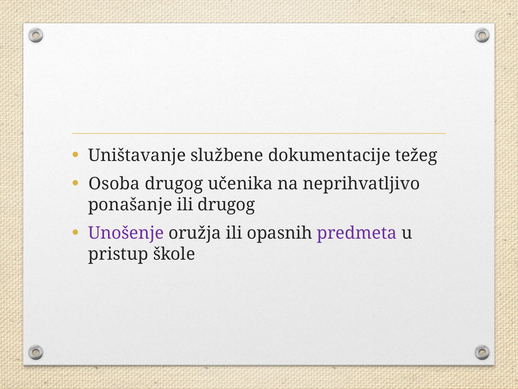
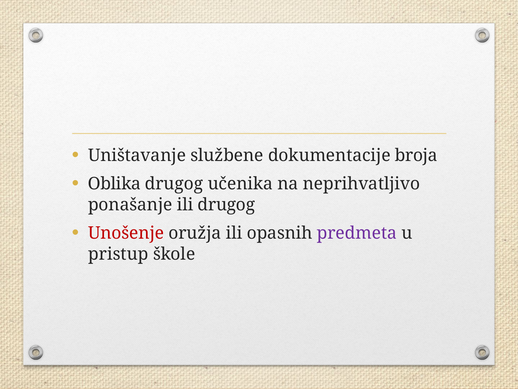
težeg: težeg -> broja (416, 155)
Osoba: Osoba -> Oblika (114, 184)
Unošenje colour: purple -> red (126, 233)
